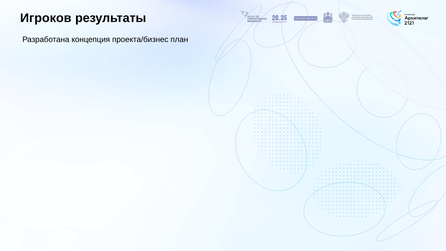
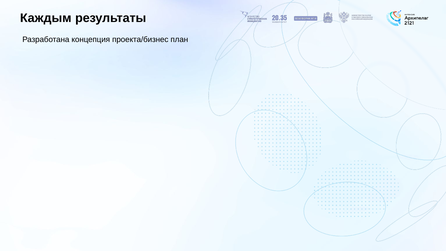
Игроков: Игроков -> Каждым (46, 18)
